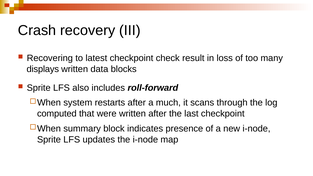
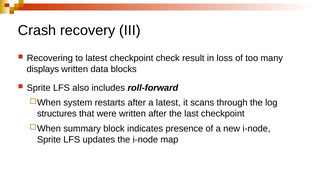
a much: much -> latest (168, 103)
computed: computed -> structures (57, 114)
